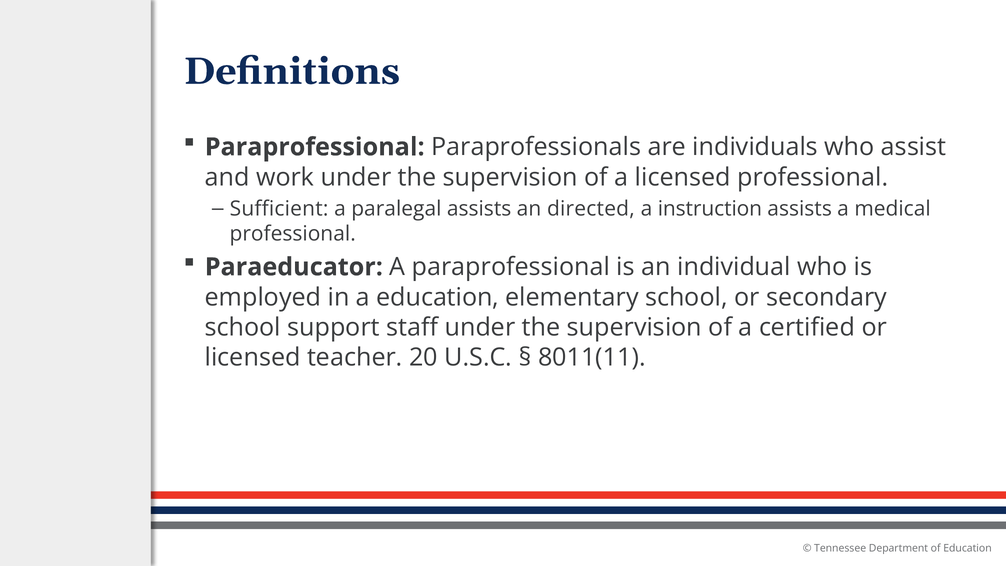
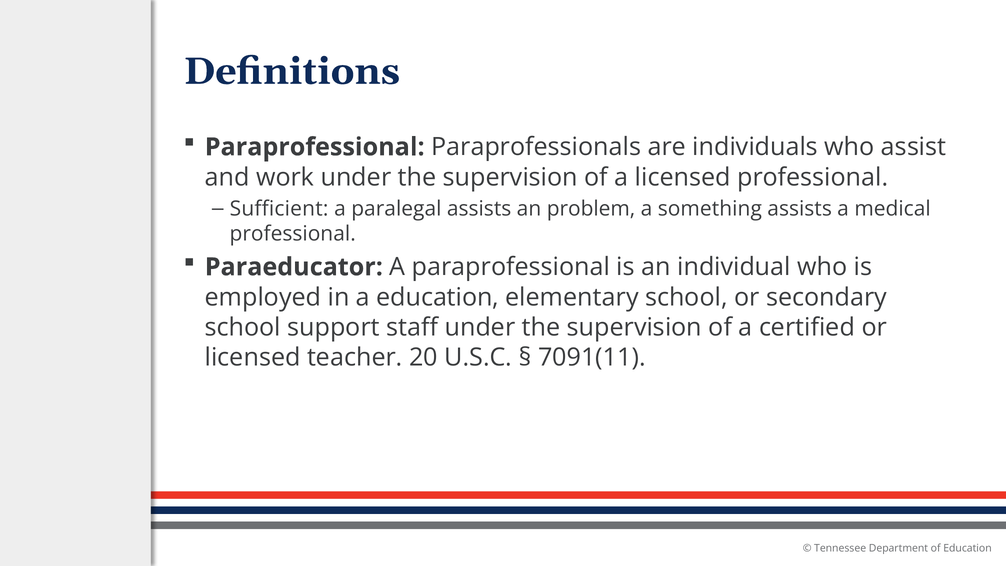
directed: directed -> problem (591, 209)
instruction: instruction -> something (710, 209)
8011(11: 8011(11 -> 7091(11 (592, 358)
